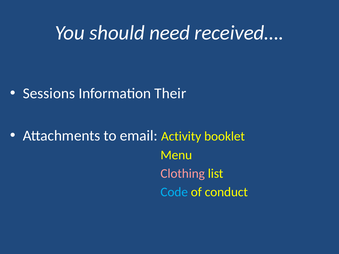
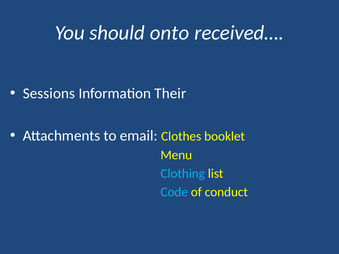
need: need -> onto (169, 33)
Activity: Activity -> Clothes (181, 136)
Clothing colour: pink -> light blue (183, 174)
